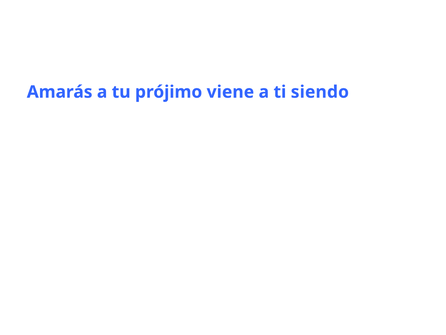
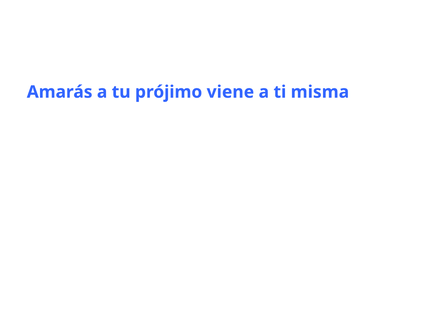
siendo: siendo -> misma (320, 92)
